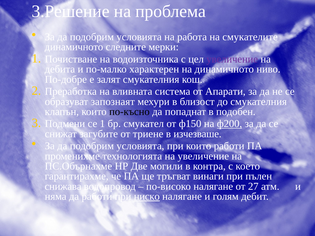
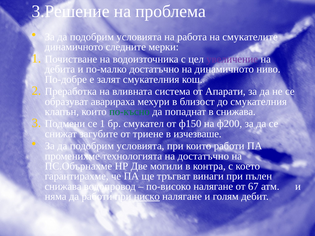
по-малко характерен: характерен -> достатъчно (154, 69)
запознаят: запознаят -> аварираха (113, 102)
по-късно colour: black -> green (129, 112)
в подобен: подобен -> снижава (236, 112)
ф200 underline: present -> none (229, 124)
на увеличение: увеличение -> достатъчно (203, 156)
27: 27 -> 67 (253, 187)
